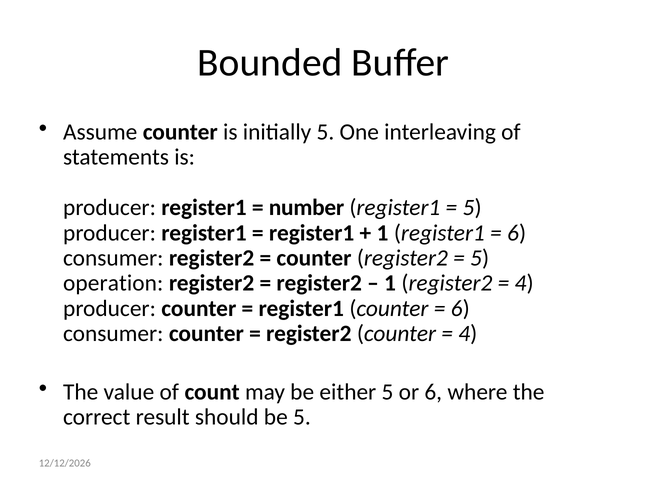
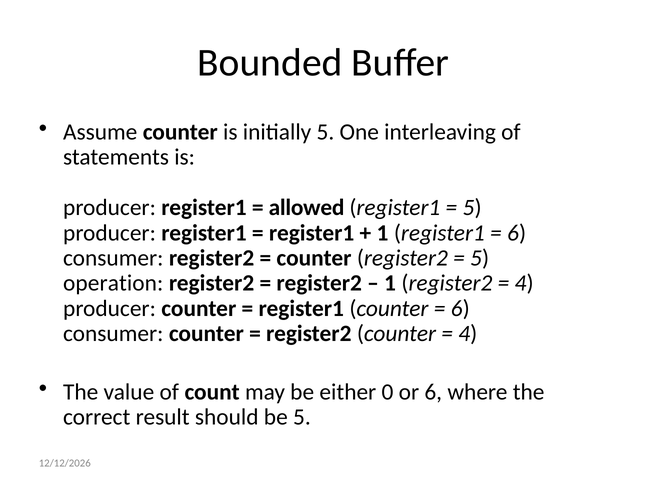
number: number -> allowed (307, 208)
either 5: 5 -> 0 (387, 392)
